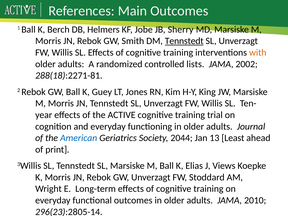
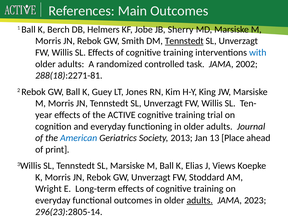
with colour: orange -> blue (258, 53)
lists: lists -> task (195, 64)
2044: 2044 -> 2013 (182, 138)
Least: Least -> Place (233, 138)
adults underline: none -> present (200, 200)
2010: 2010 -> 2023 (255, 200)
